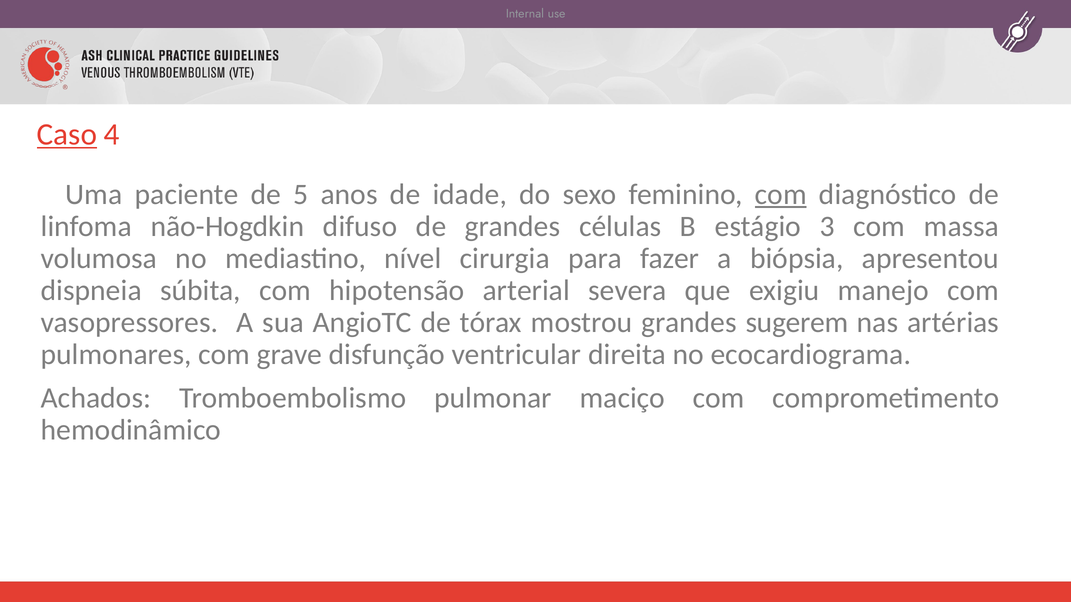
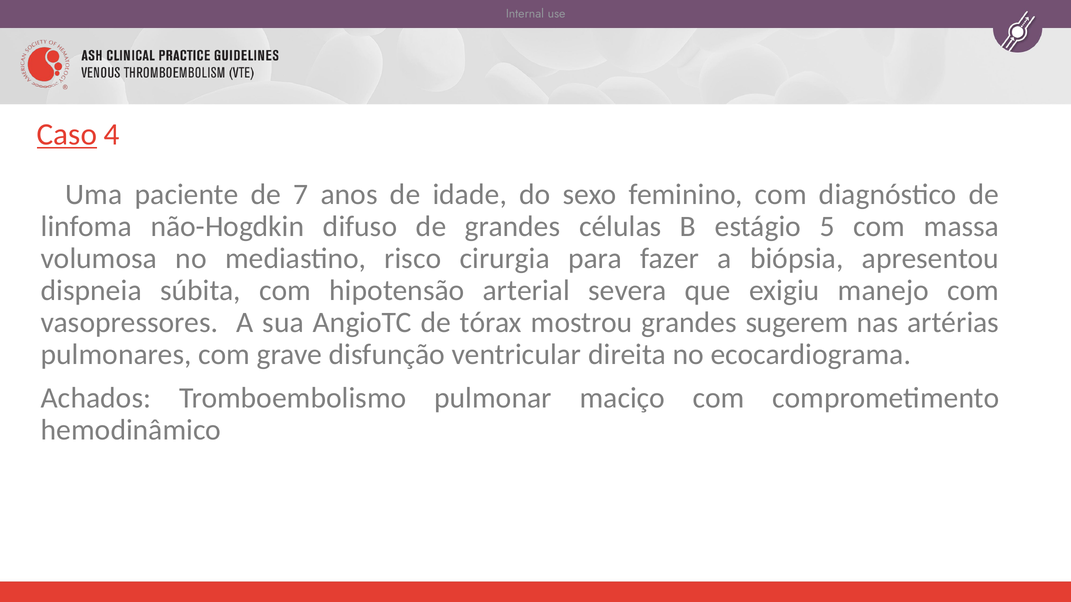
5: 5 -> 7 (301, 194)
com underline: present -> none (781, 194)
3: 3 -> 5 (827, 227)
nível: nível -> risco (413, 259)
